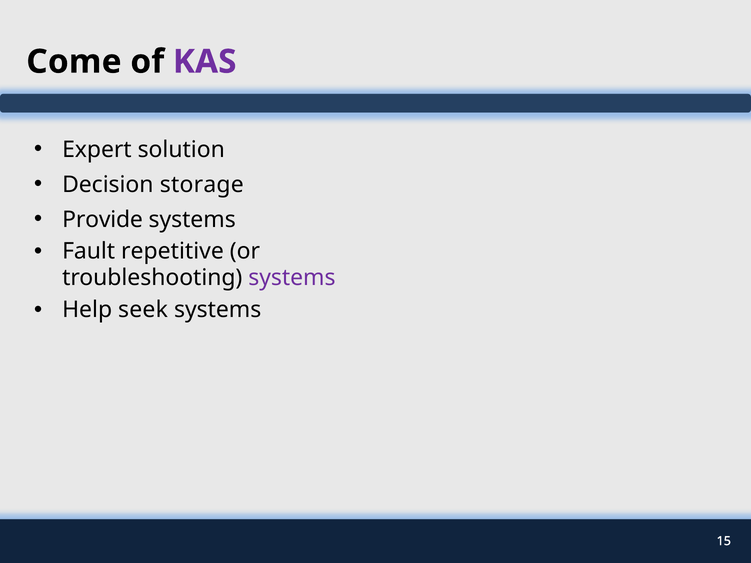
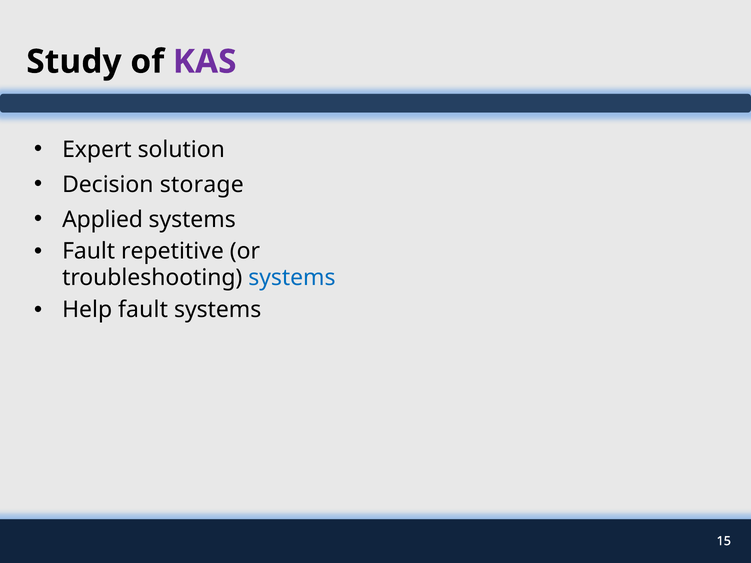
Come: Come -> Study (74, 62)
Provide: Provide -> Applied (103, 220)
systems colour: purple -> blue (292, 278)
Help seek: seek -> fault (143, 310)
